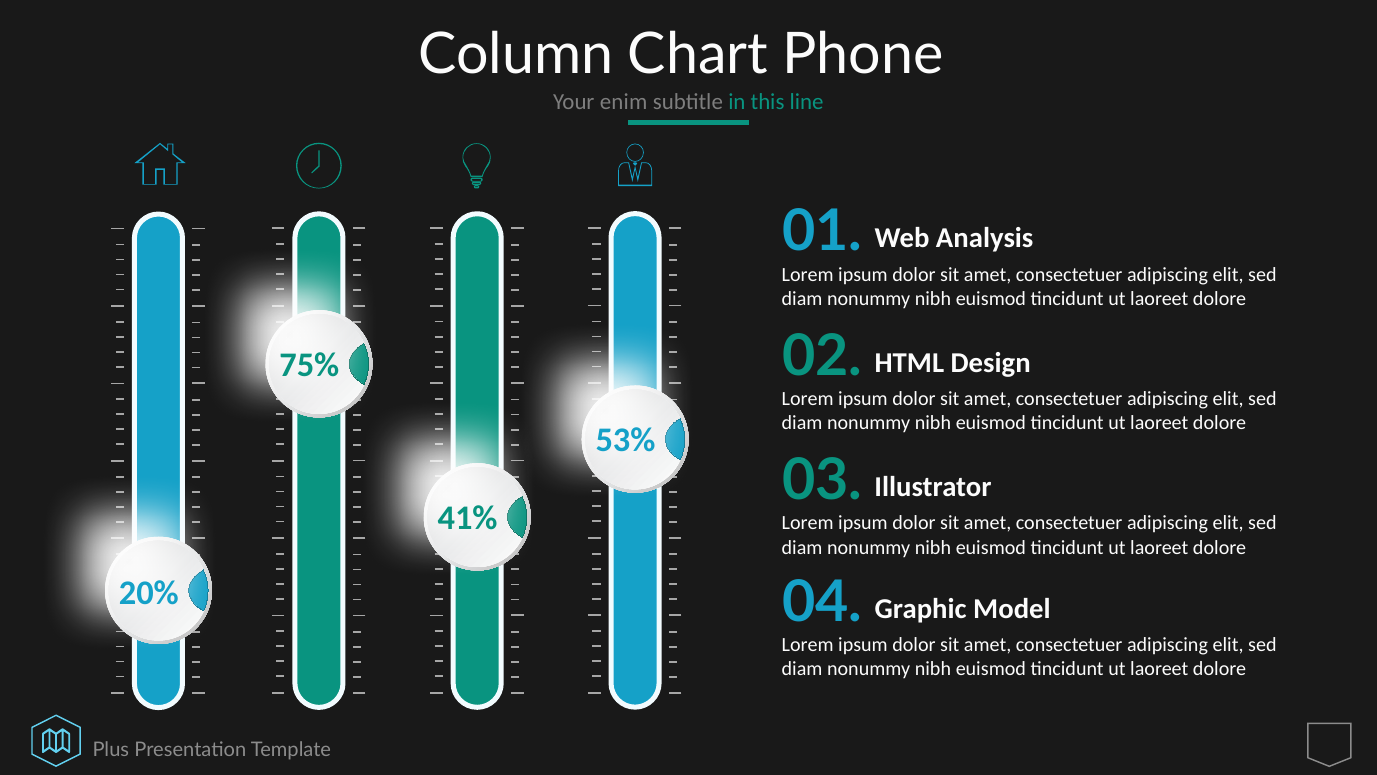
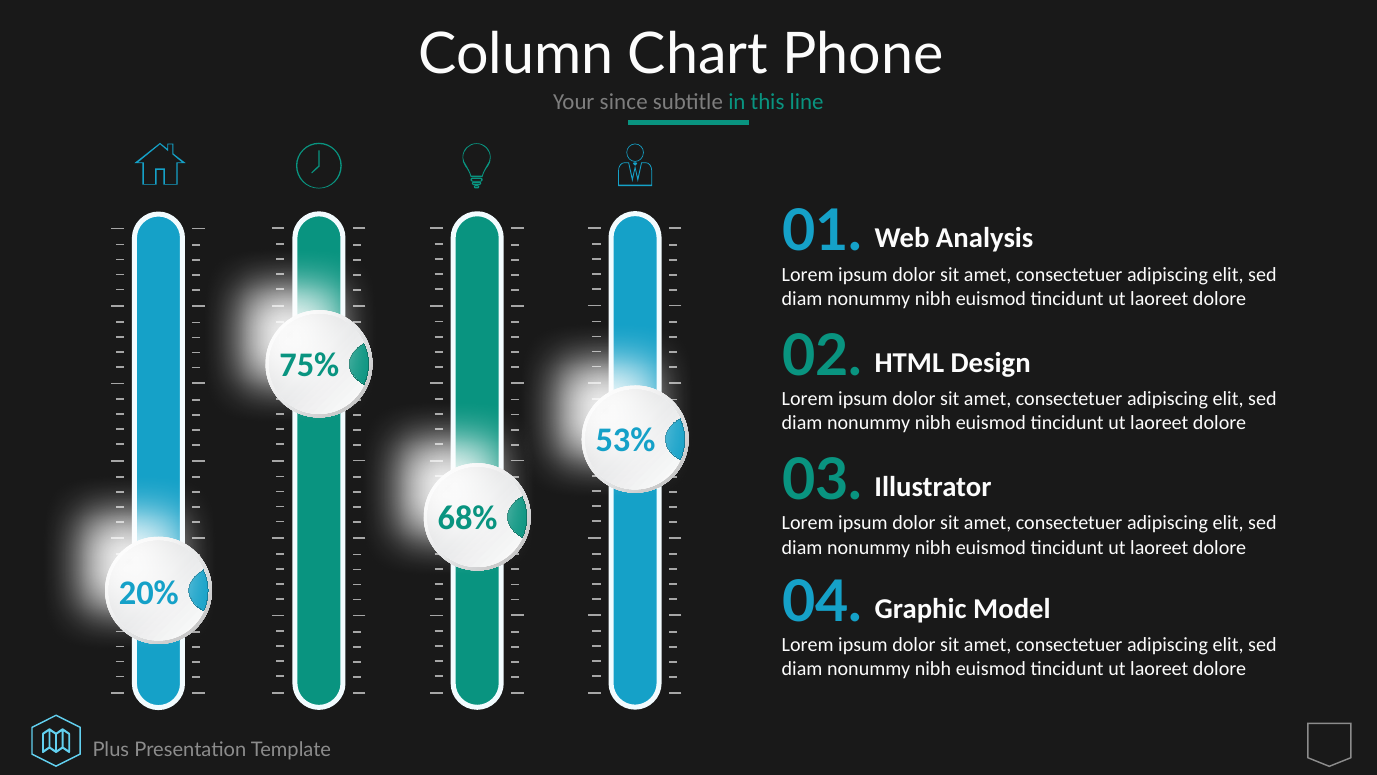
enim: enim -> since (624, 101)
41%: 41% -> 68% (468, 518)
